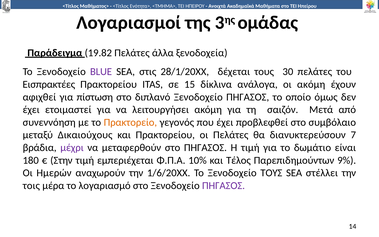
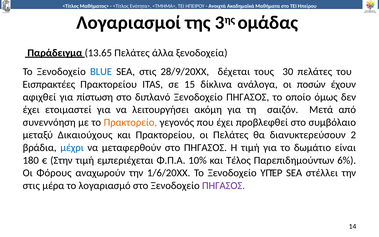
19.82: 19.82 -> 13.65 (98, 53)
BLUE colour: purple -> blue (101, 72)
28/1/20ΧΧ: 28/1/20ΧΧ -> 28/9/20ΧΧ (185, 72)
οι ακόμη: ακόμη -> ποσών (311, 84)
7: 7 -> 2 (353, 135)
μέχρι colour: purple -> blue (72, 148)
9%: 9% -> 6% (347, 160)
Ημερών: Ημερών -> Φόρους (54, 173)
Ξενοδοχείο ΤΟΥΣ: ΤΟΥΣ -> ΥΠΈΡ (271, 173)
τοις: τοις -> στις (31, 185)
